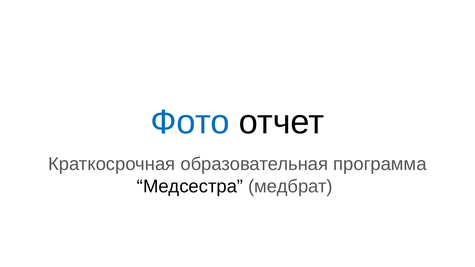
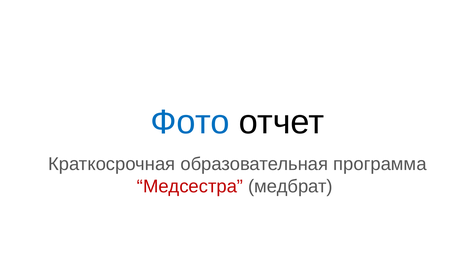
Медсестра colour: black -> red (190, 187)
